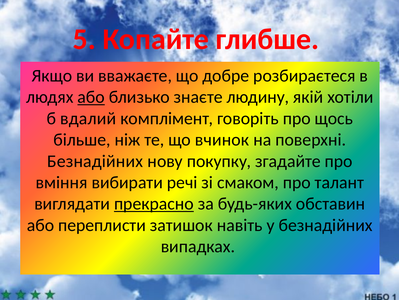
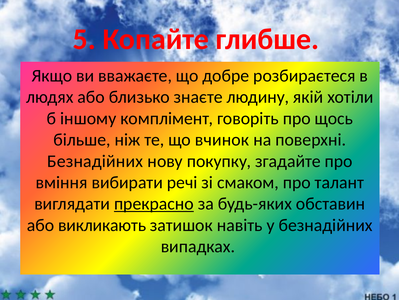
або underline: present -> none (91, 97)
вдалий: вдалий -> іншому (88, 118)
переплисти: переплисти -> викликають (102, 225)
